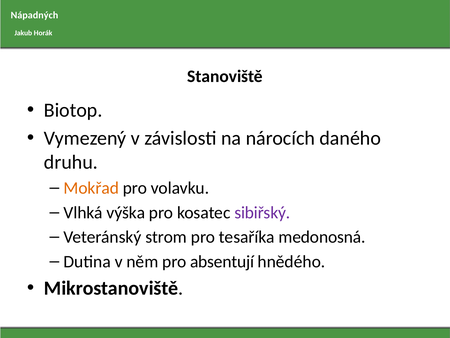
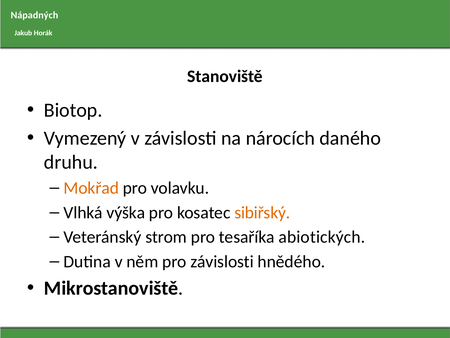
sibiřský colour: purple -> orange (262, 212)
medonosná: medonosná -> abiotických (322, 237)
pro absentují: absentují -> závislosti (222, 261)
